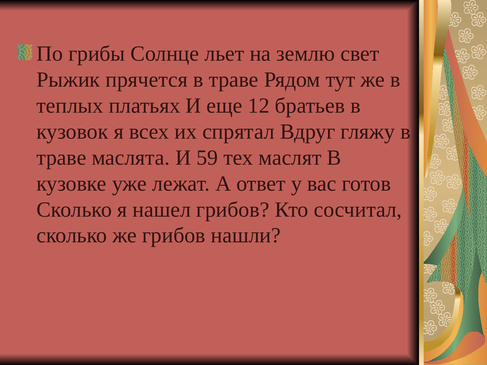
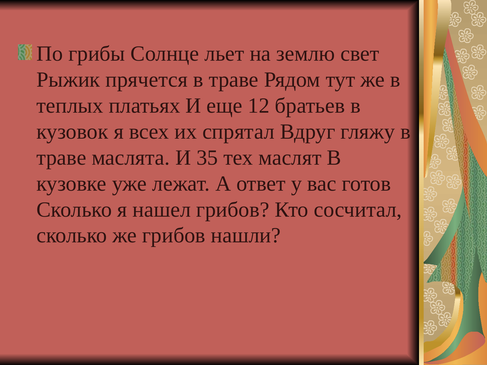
59: 59 -> 35 (207, 158)
